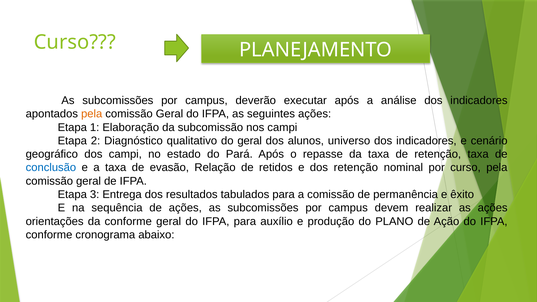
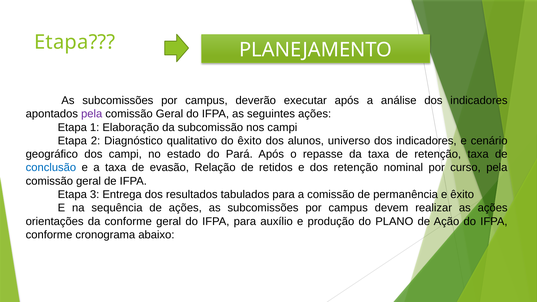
Curso: Curso -> Etapa (75, 42)
pela colour: orange -> purple (92, 114)
do geral: geral -> êxito (250, 141)
